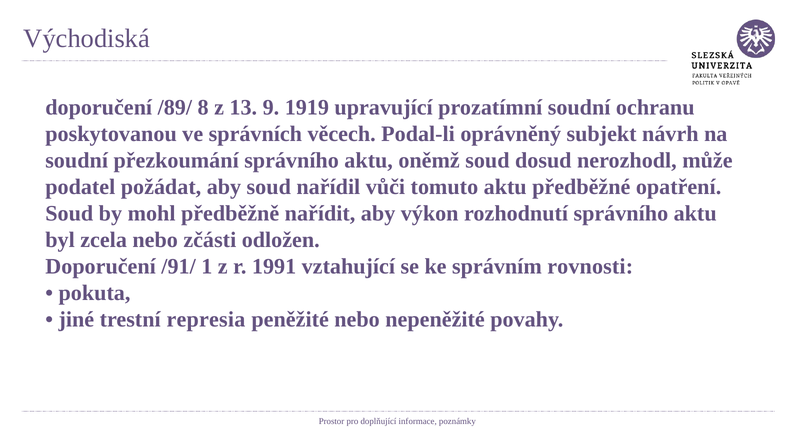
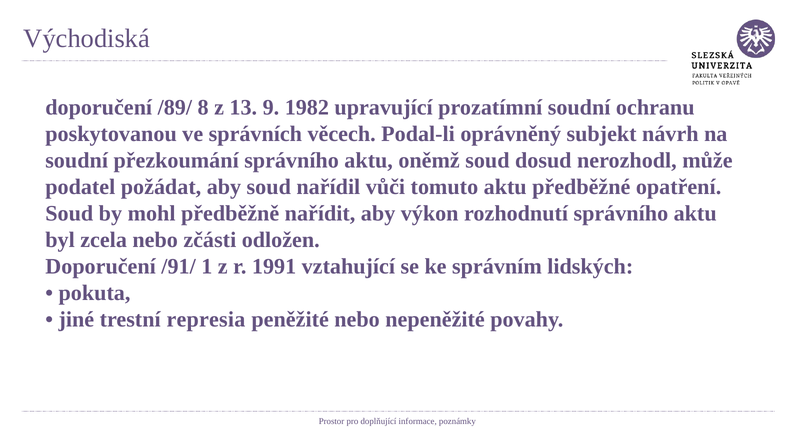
1919: 1919 -> 1982 (307, 108)
rovnosti: rovnosti -> lidských (590, 267)
